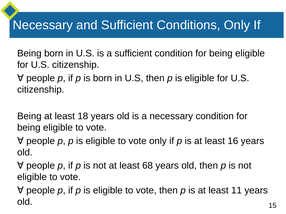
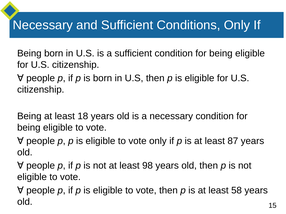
16: 16 -> 87 (233, 141)
68: 68 -> 98 (148, 166)
11: 11 -> 58 (237, 191)
